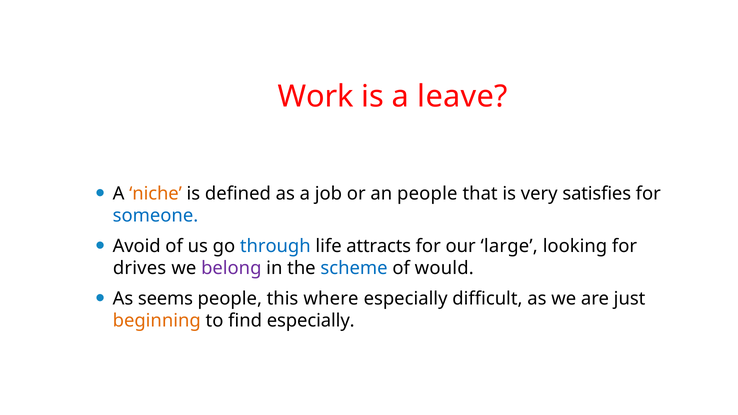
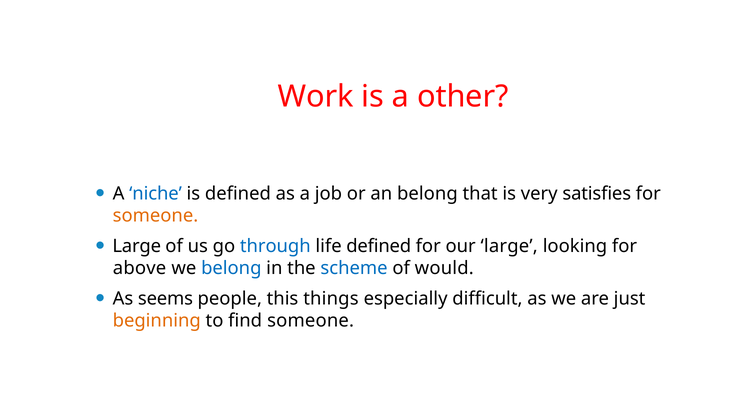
leave: leave -> other (463, 97)
niche colour: orange -> blue (156, 194)
an people: people -> belong (427, 194)
someone colour: blue -> orange (155, 216)
Avoid: Avoid -> Large (137, 246)
life attracts: attracts -> defined (379, 246)
drives: drives -> above (140, 268)
belong colour: purple -> blue (231, 268)
where: where -> things (331, 299)
find especially: especially -> someone (311, 321)
